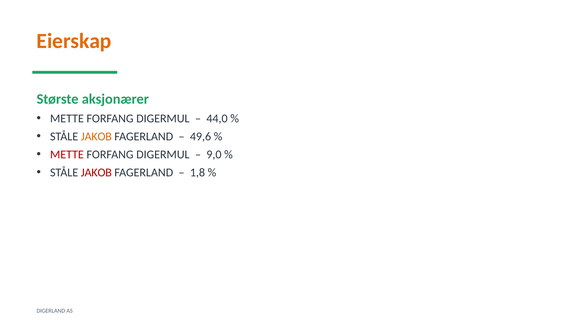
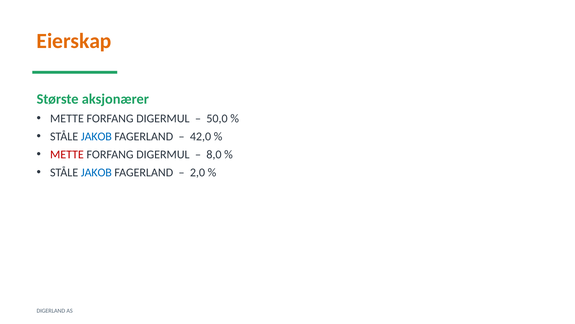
44,0: 44,0 -> 50,0 (217, 118)
JAKOB colour: orange -> blue (96, 136)
49,6: 49,6 -> 42,0 (201, 136)
9,0: 9,0 -> 8,0 (214, 154)
JAKOB colour: red -> blue (96, 172)
1,8: 1,8 -> 2,0 (197, 172)
